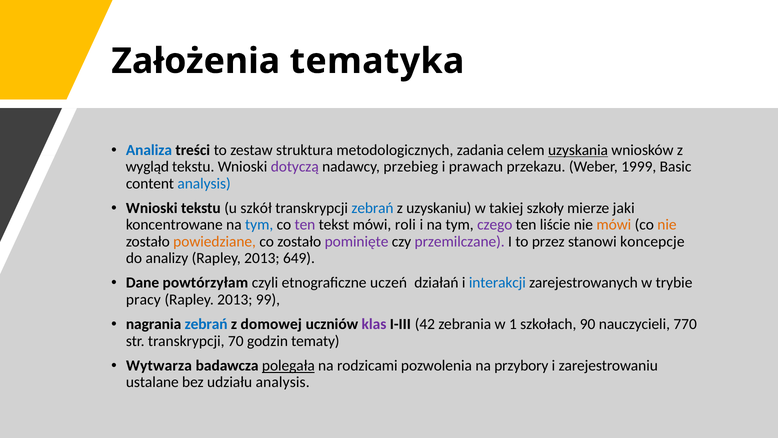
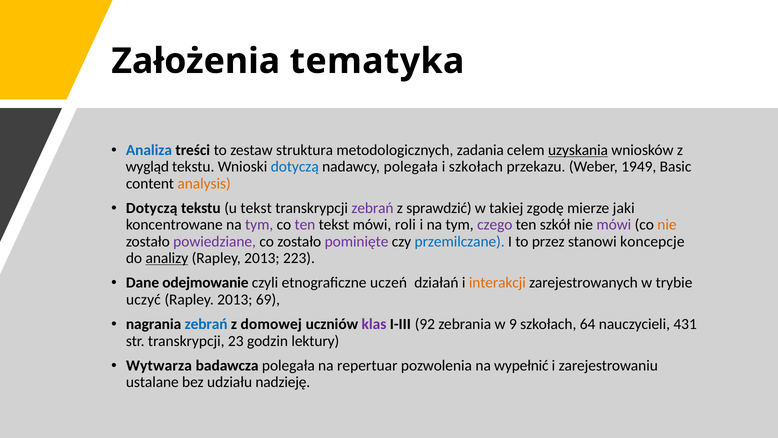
dotyczą colour: purple -> blue (295, 167)
nadawcy przebieg: przebieg -> polegała (411, 167)
i prawach: prawach -> szkołach (476, 167)
1999: 1999 -> 1949 (639, 167)
analysis colour: blue -> orange (204, 183)
Wnioski: Wnioski -> Dotyczą (152, 208)
u szkół: szkół -> tekst (256, 208)
zebrań colour: blue -> purple (372, 208)
uzyskaniu: uzyskaniu -> sprawdzić (439, 208)
szkoły: szkoły -> zgodę (545, 208)
tym colour: blue -> purple (259, 225)
liście: liście -> szkół (555, 225)
mówi colour: orange -> purple (614, 225)
powiedziane colour: orange -> purple (215, 241)
przemilczane colour: purple -> blue (460, 241)
analizy underline: none -> present (167, 258)
649: 649 -> 223 (299, 258)
powtórzyłam: powtórzyłam -> odejmowanie (205, 283)
interakcji colour: blue -> orange (497, 283)
pracy: pracy -> uczyć (143, 299)
99: 99 -> 69 (268, 299)
42: 42 -> 92 (425, 324)
1: 1 -> 9 (513, 324)
90: 90 -> 64 (588, 324)
770: 770 -> 431 (685, 324)
70: 70 -> 23 (236, 341)
tematy: tematy -> lektury (315, 341)
polegała underline: present -> none (288, 365)
rodzicami: rodzicami -> repertuar (367, 365)
przybory: przybory -> wypełnić (521, 365)
udziału analysis: analysis -> nadzieję (283, 382)
